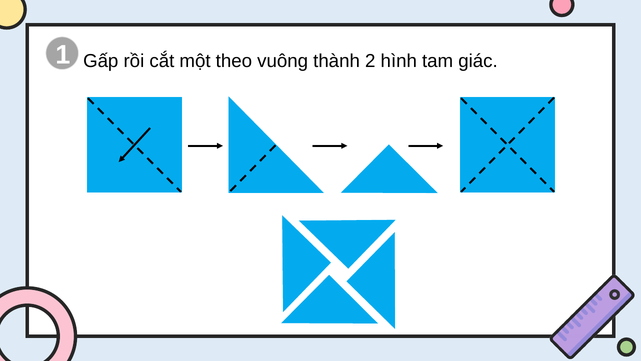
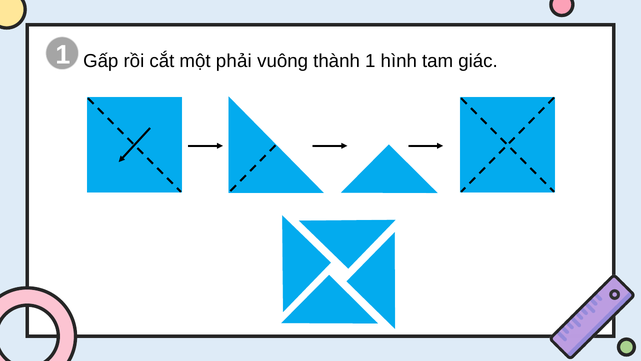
theo: theo -> phải (234, 61)
thành 2: 2 -> 1 (370, 61)
